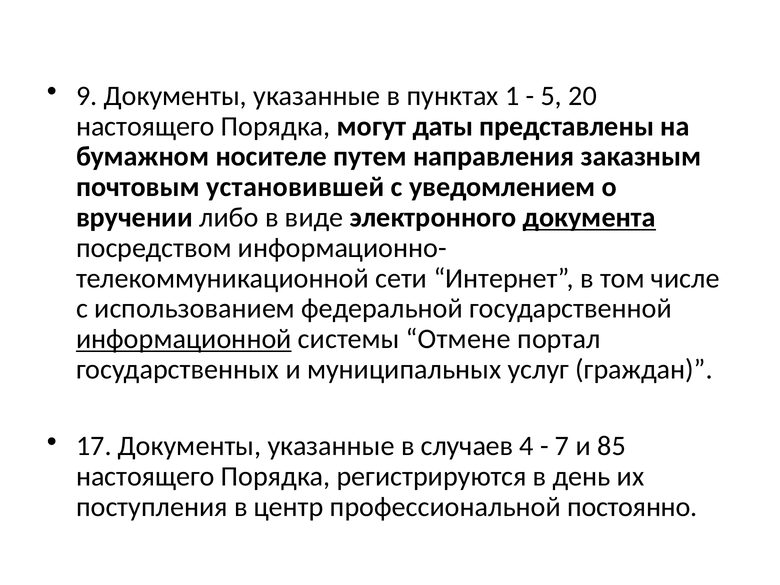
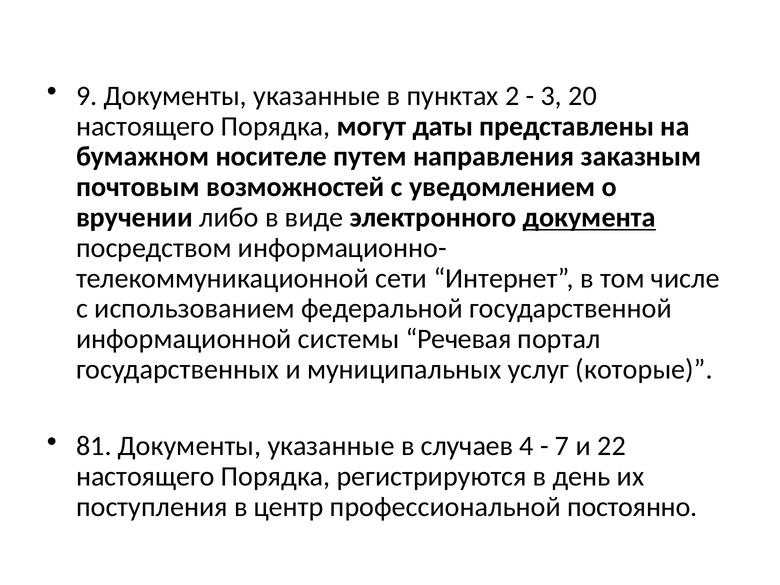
1: 1 -> 2 (512, 96)
5: 5 -> 3 (551, 96)
установившей: установившей -> возможностей (295, 187)
информационной underline: present -> none (184, 339)
Отмене: Отмене -> Речевая (458, 339)
граждан: граждан -> которые (644, 369)
17: 17 -> 81 (94, 446)
85: 85 -> 22 (612, 446)
